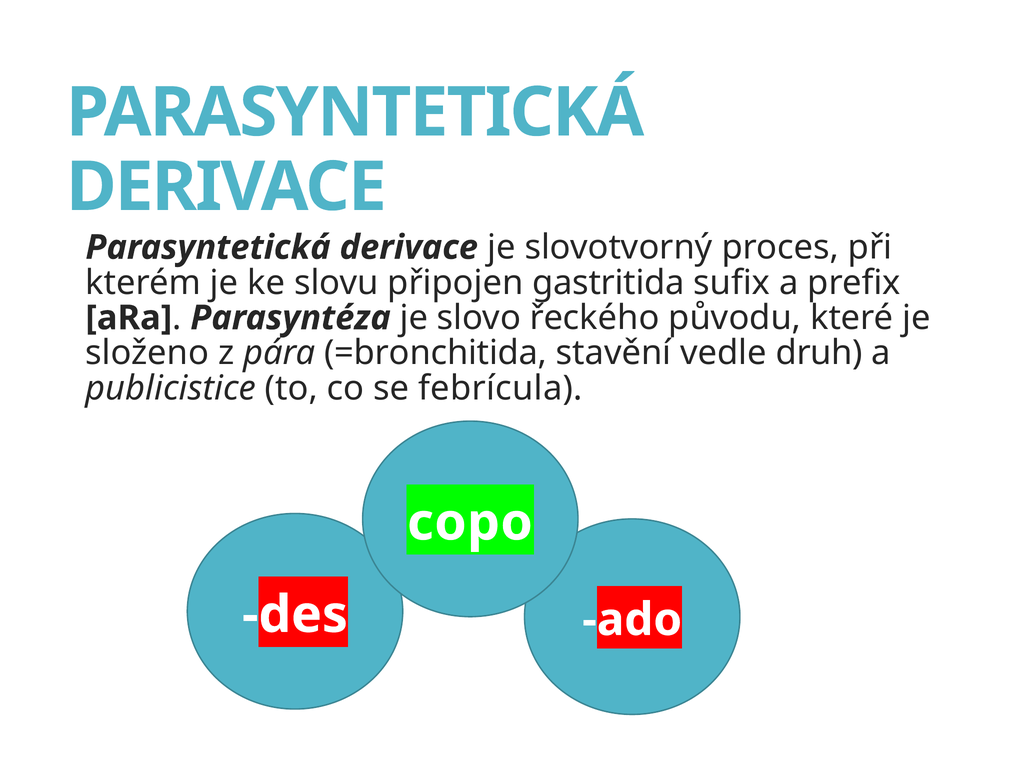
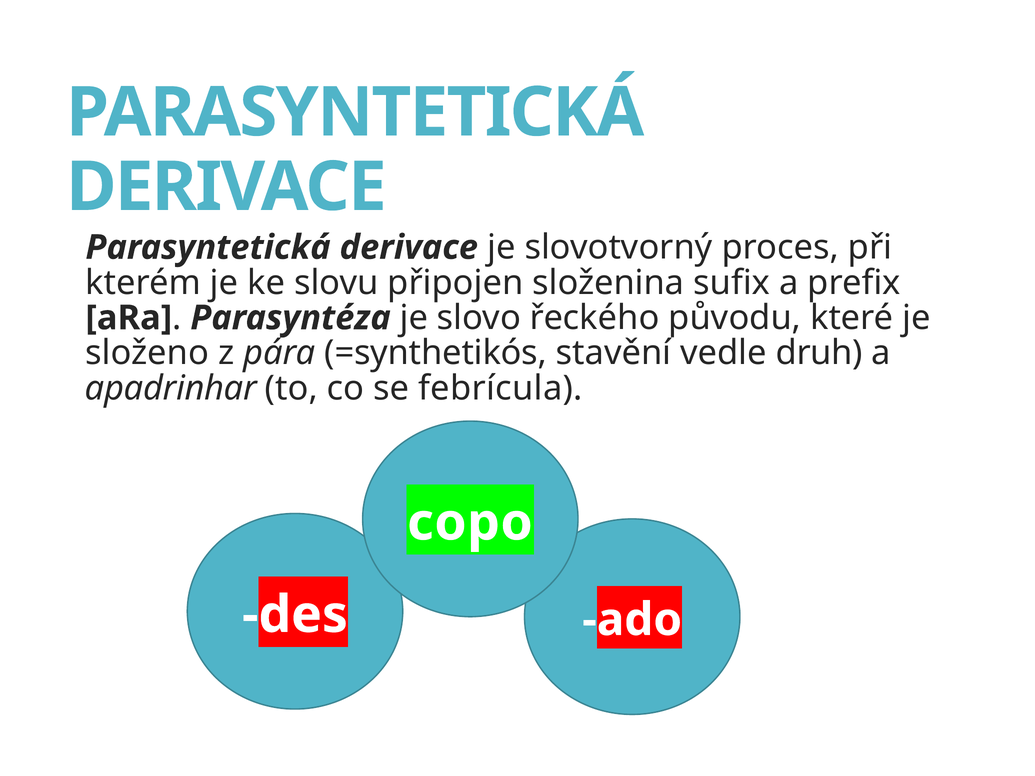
gastritida: gastritida -> složenina (608, 283)
=bronchitida: =bronchitida -> =synthetikós (436, 353)
publicistice: publicistice -> apadrinhar (171, 388)
